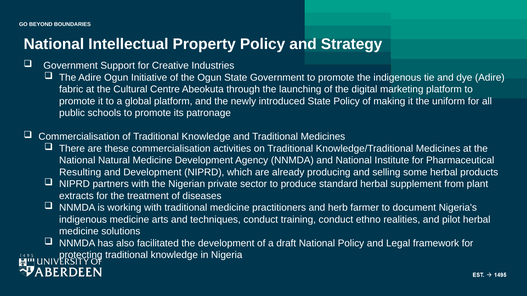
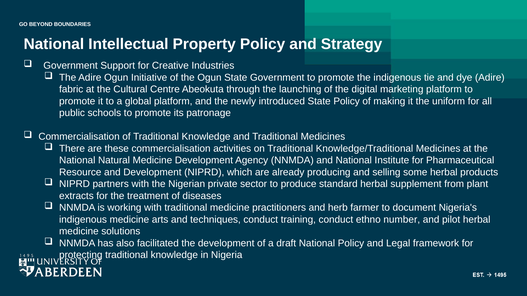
Resulting: Resulting -> Resource (80, 172)
realities: realities -> number (402, 220)
